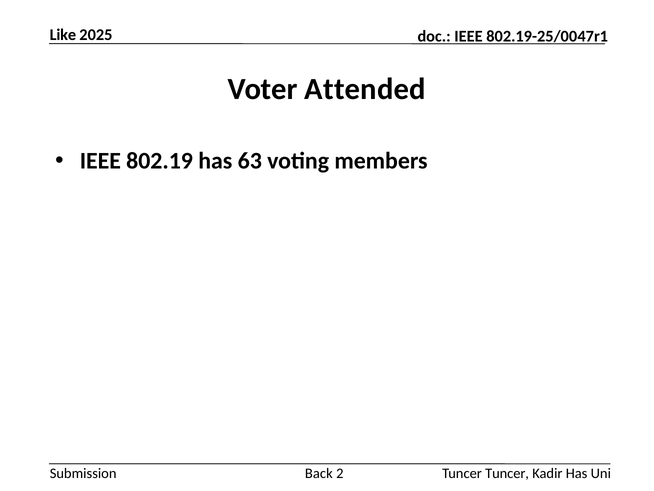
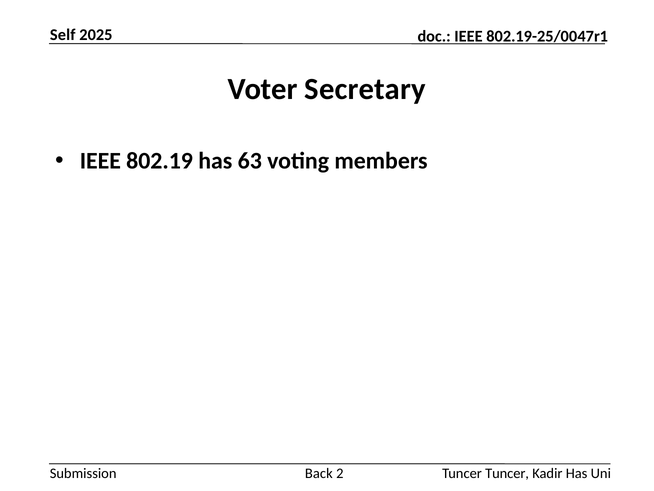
Like: Like -> Self (63, 35)
Attended: Attended -> Secretary (365, 89)
